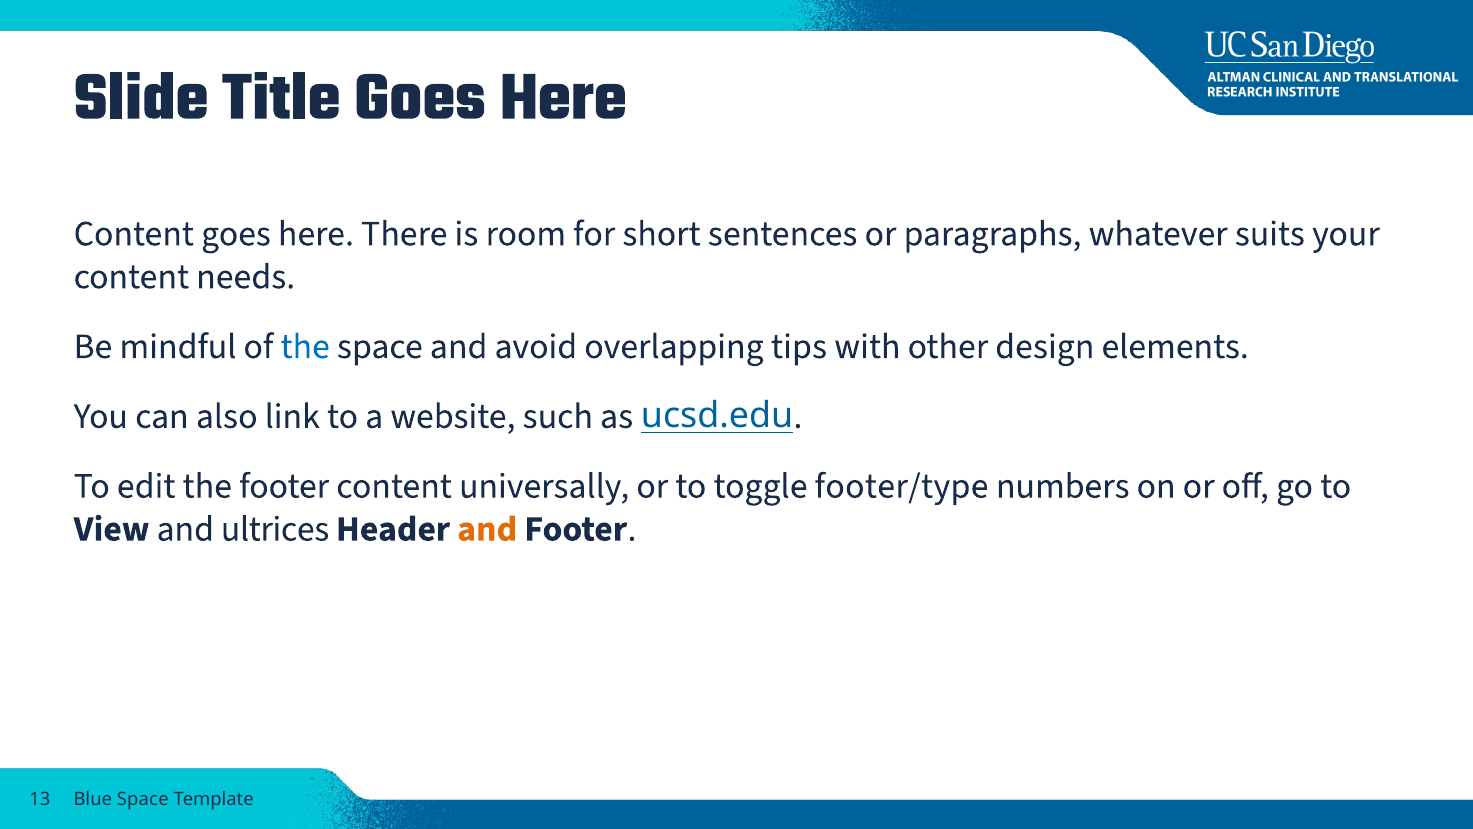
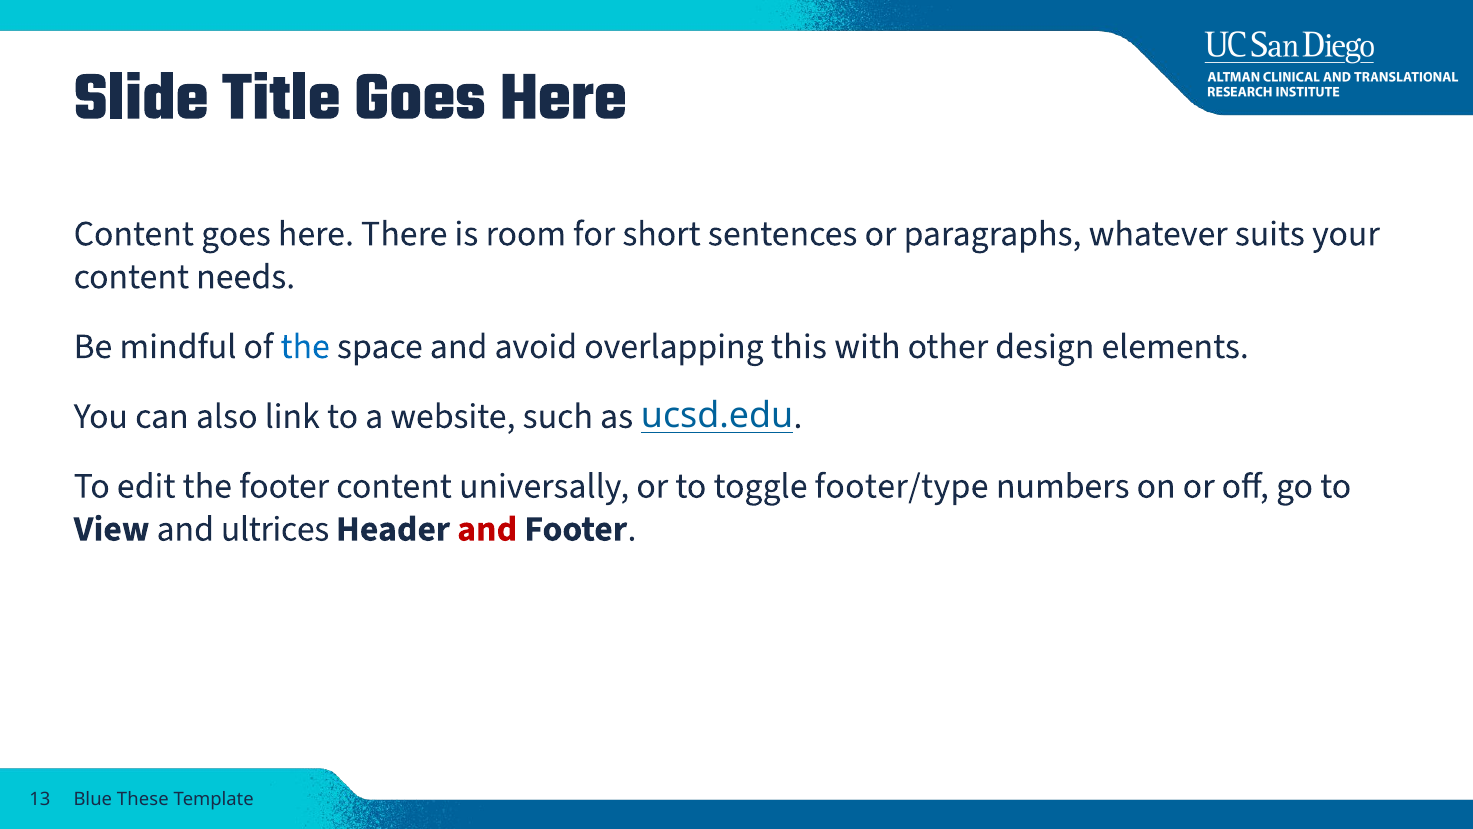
tips: tips -> this (799, 346)
and colour: orange -> red (487, 529)
Blue Space: Space -> These (143, 799)
